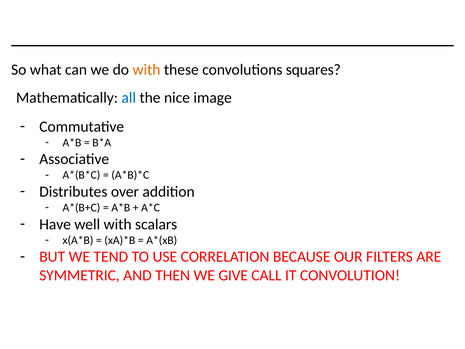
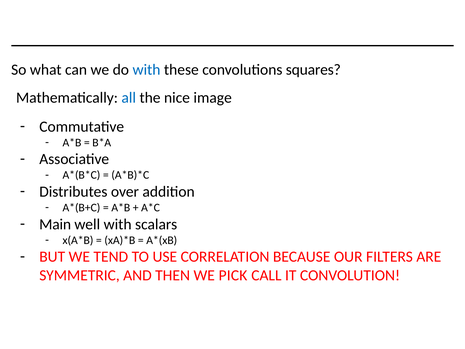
with colour: orange -> blue (146, 70)
Have: Have -> Main (55, 224)
GIVE: GIVE -> PICK (233, 275)
